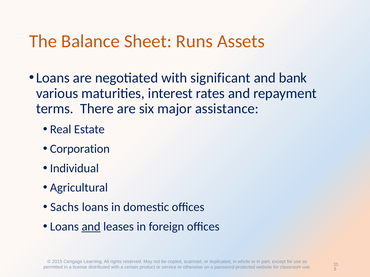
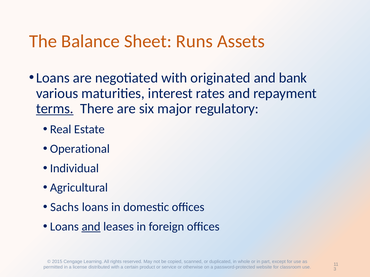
significant: significant -> originated (220, 78)
terms underline: none -> present (55, 109)
assistance: assistance -> regulatory (227, 109)
Corporation: Corporation -> Operational (80, 149)
